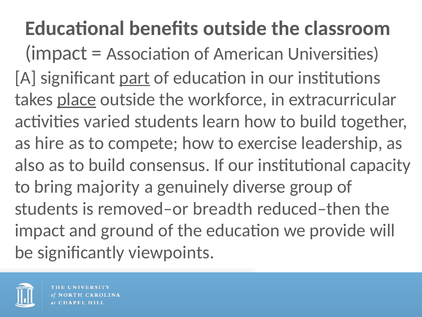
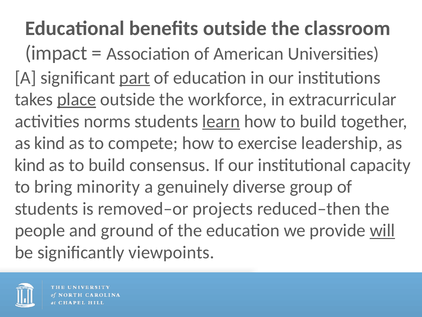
varied: varied -> norms (107, 121)
learn underline: none -> present (221, 121)
hire: hire -> kind (50, 143)
also: also -> kind (30, 165)
majority: majority -> minority (108, 187)
breadth: breadth -> projects (223, 208)
impact: impact -> people (40, 230)
will underline: none -> present (382, 230)
